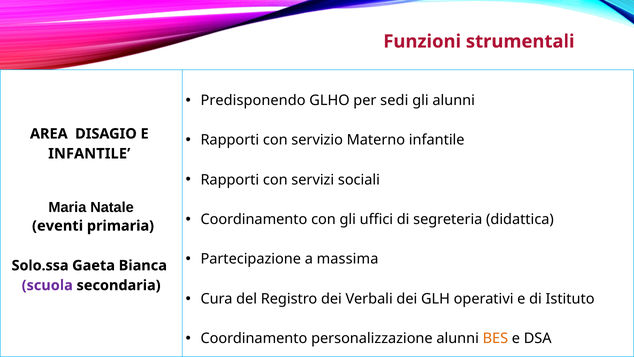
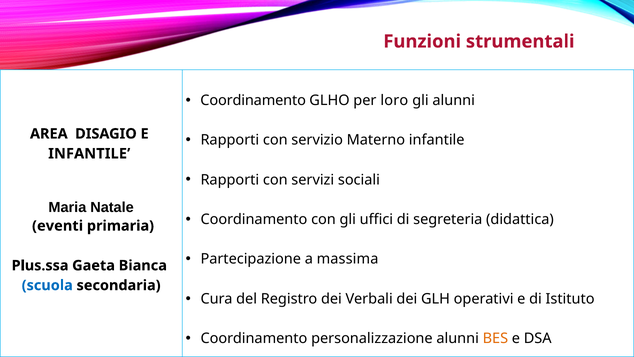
Predisponendo: Predisponendo -> Coordinamento (253, 100)
sedi: sedi -> loro (394, 100)
Solo.ssa: Solo.ssa -> Plus.ssa (40, 265)
scuola colour: purple -> blue (47, 285)
